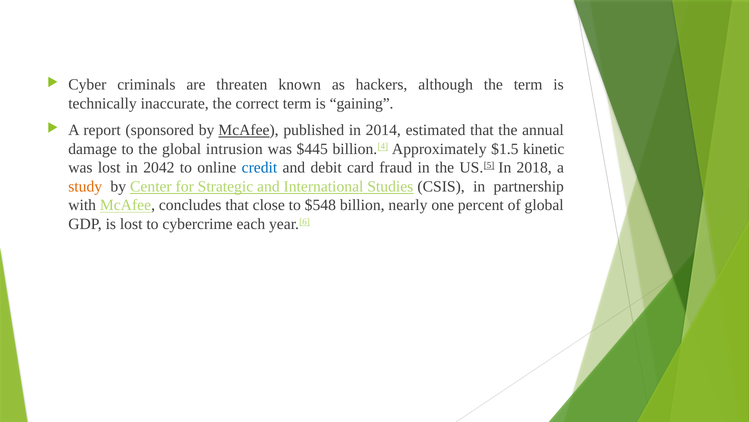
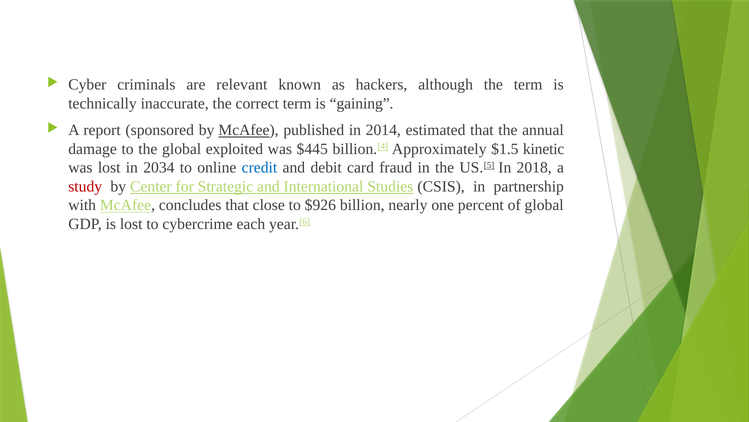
threaten: threaten -> relevant (242, 85)
intrusion: intrusion -> exploited (234, 149)
2042: 2042 -> 2034 (159, 167)
study colour: orange -> red (85, 186)
$548: $548 -> $926 (320, 205)
